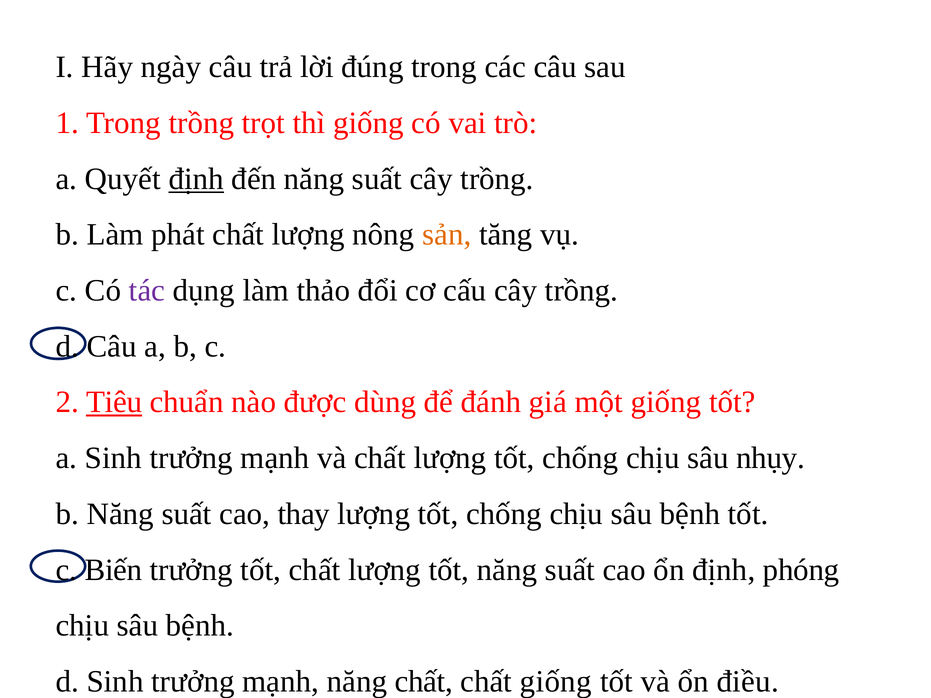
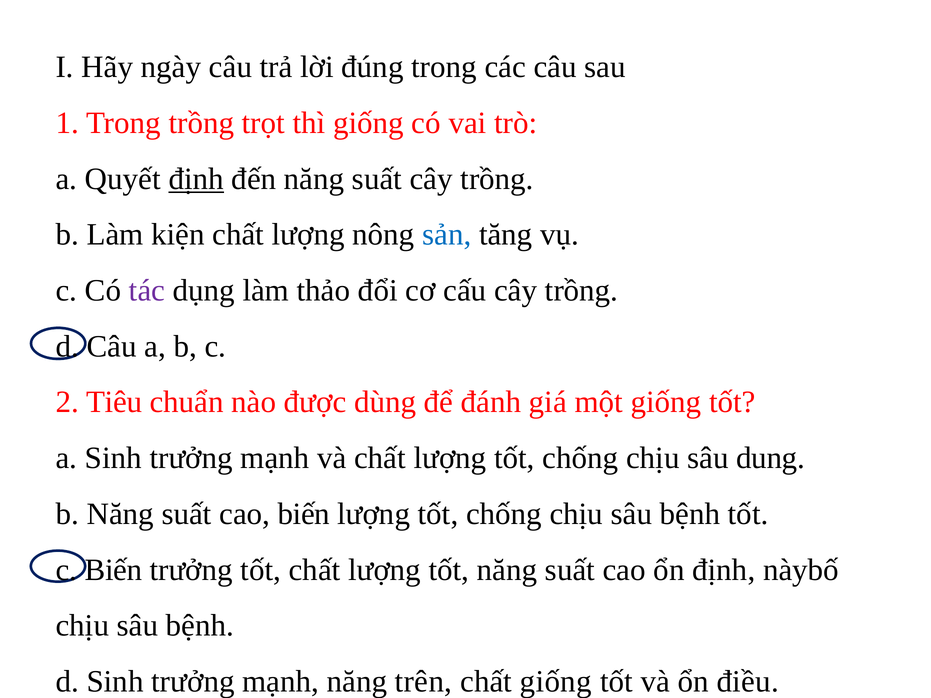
phát: phát -> kiện (178, 235)
sản colour: orange -> blue (447, 235)
Tiêu underline: present -> none (114, 402)
nhụy: nhụy -> dung (771, 458)
cao thay: thay -> biến (304, 514)
phóng: phóng -> nàybố (801, 570)
năng chất: chất -> trên (424, 682)
